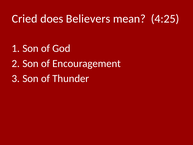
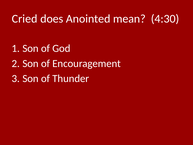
Believers: Believers -> Anointed (88, 19)
4:25: 4:25 -> 4:30 (165, 19)
